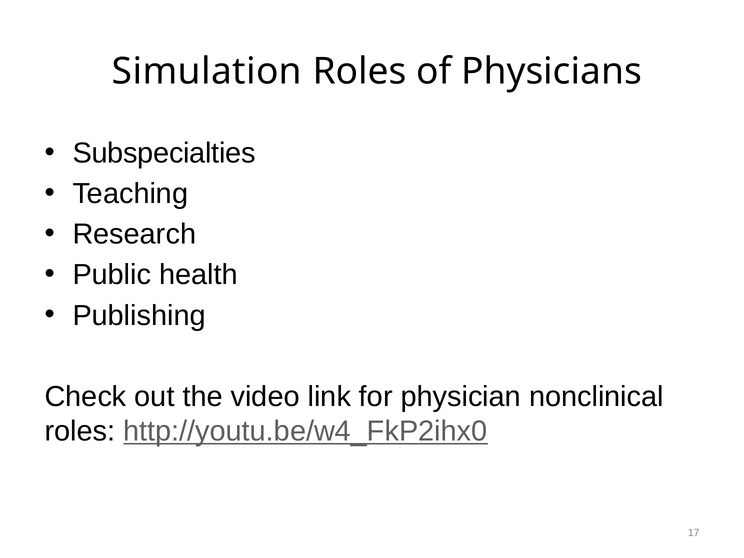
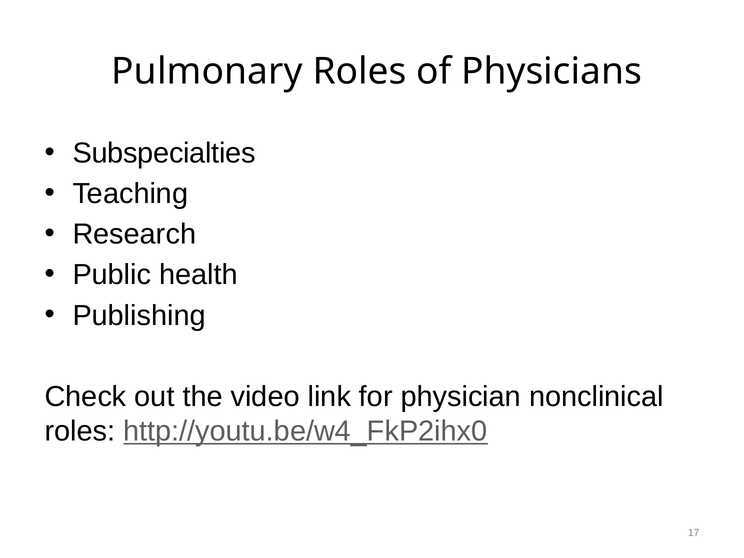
Simulation: Simulation -> Pulmonary (207, 71)
